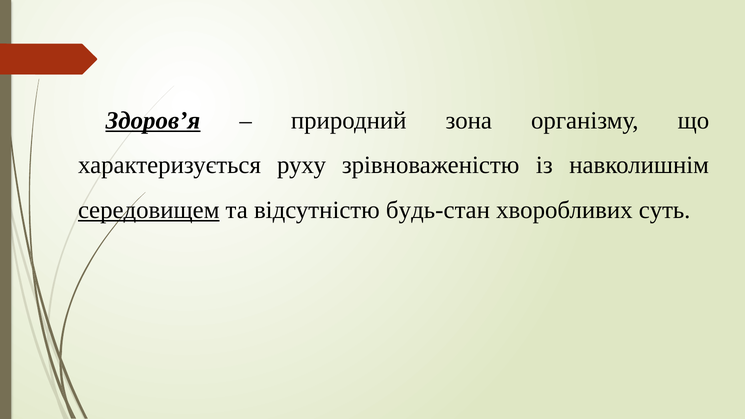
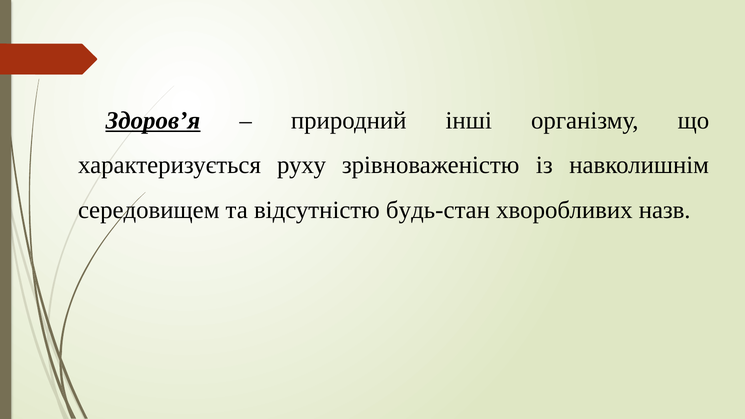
зона: зона -> інші (469, 120)
середовищем underline: present -> none (149, 210)
суть: суть -> назв (665, 210)
